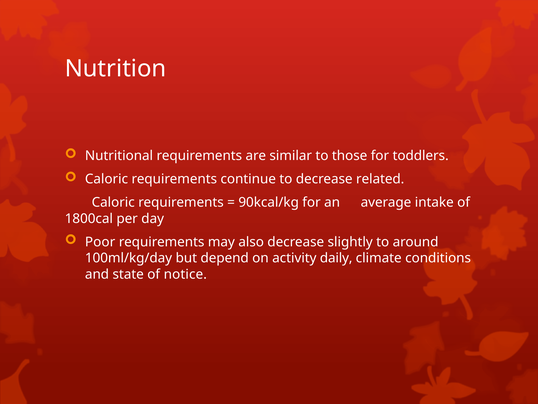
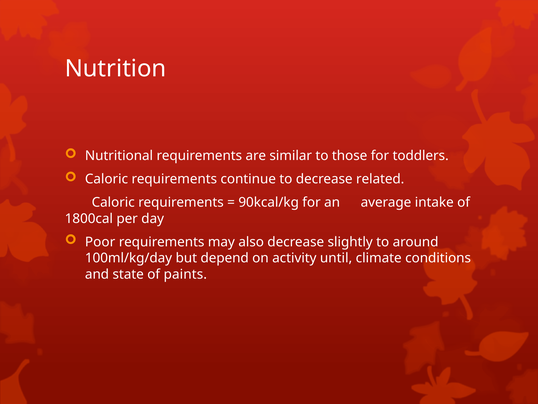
daily: daily -> until (336, 258)
notice: notice -> paints (185, 274)
